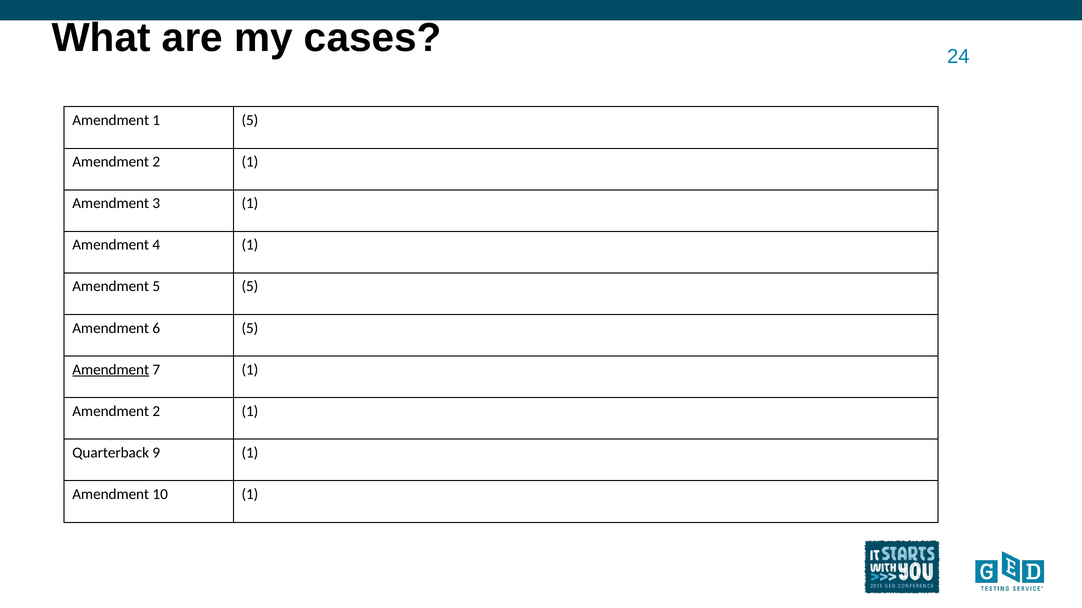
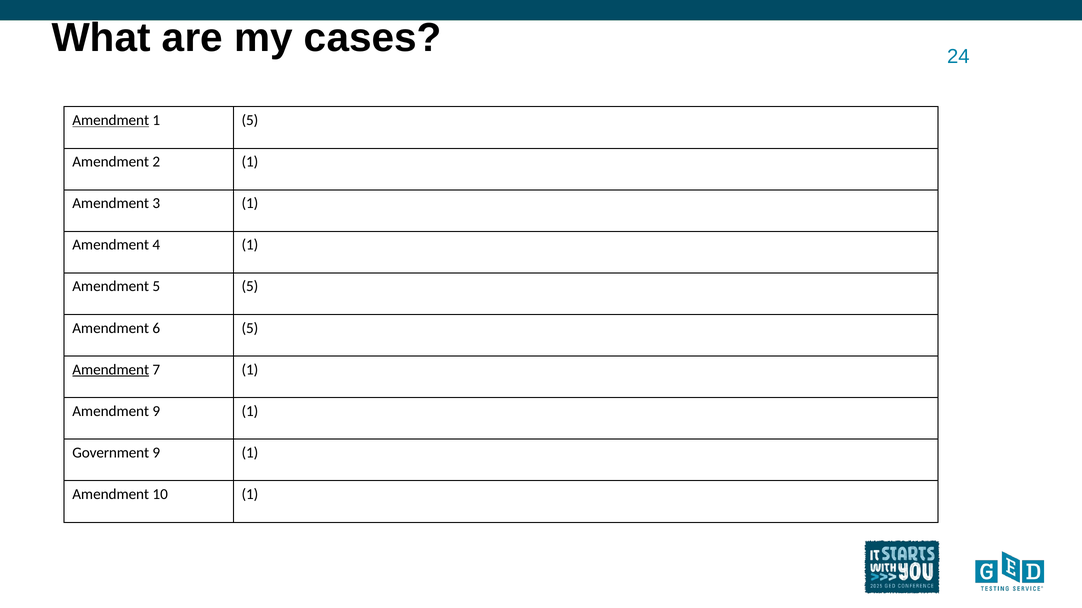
Amendment underline: none -> present (111, 120)
2: 2 -> 9 (156, 412)
Quarterback: Quarterback -> Government (111, 453)
